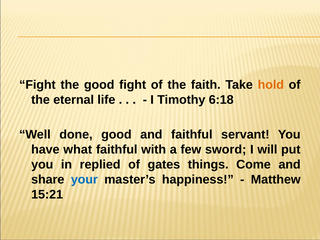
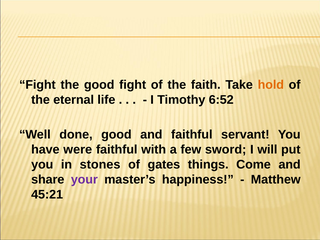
6:18: 6:18 -> 6:52 (221, 100)
what: what -> were (78, 150)
replied: replied -> stones (100, 165)
your colour: blue -> purple (84, 179)
15:21: 15:21 -> 45:21 (47, 194)
